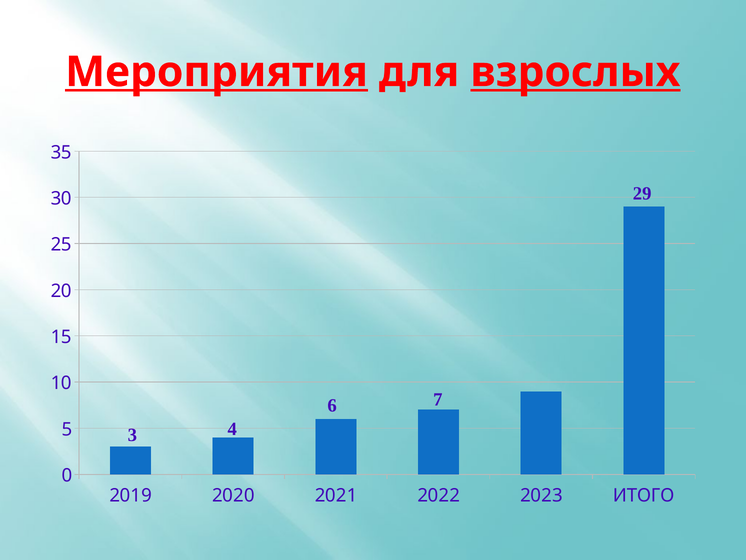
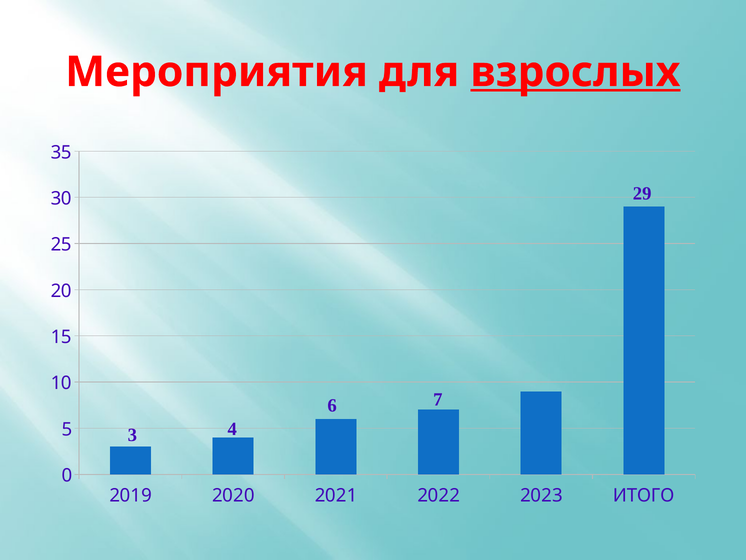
Мероприятия underline: present -> none (217, 72)
